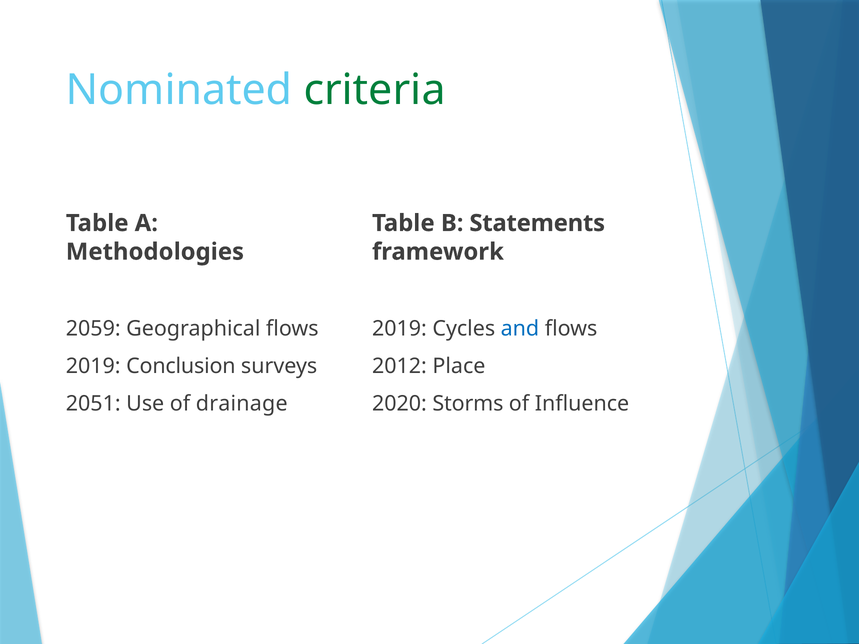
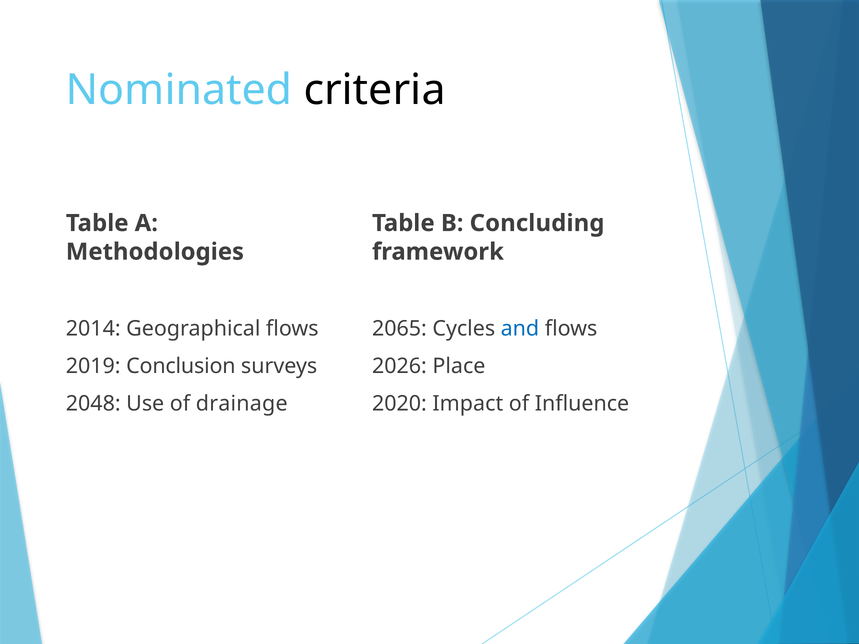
criteria colour: green -> black (375, 90)
Statements: Statements -> Concluding (537, 223)
2059: 2059 -> 2014 (93, 329)
2019: 2019 -> 2065 (399, 329)
2012: 2012 -> 2026 (399, 366)
2051: 2051 -> 2048 (93, 404)
Storms: Storms -> Impact (468, 404)
